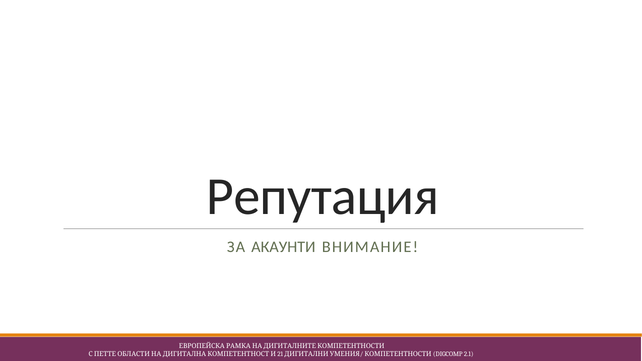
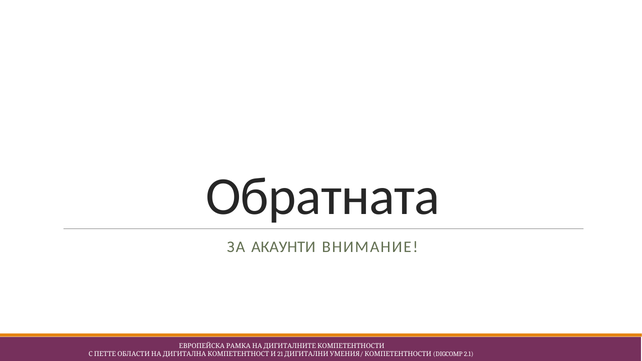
Репутация: Репутация -> Обратната (323, 197)
